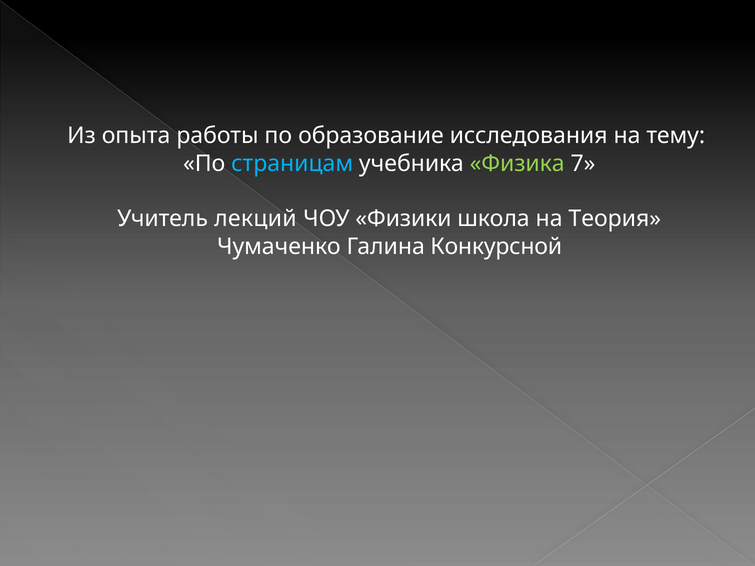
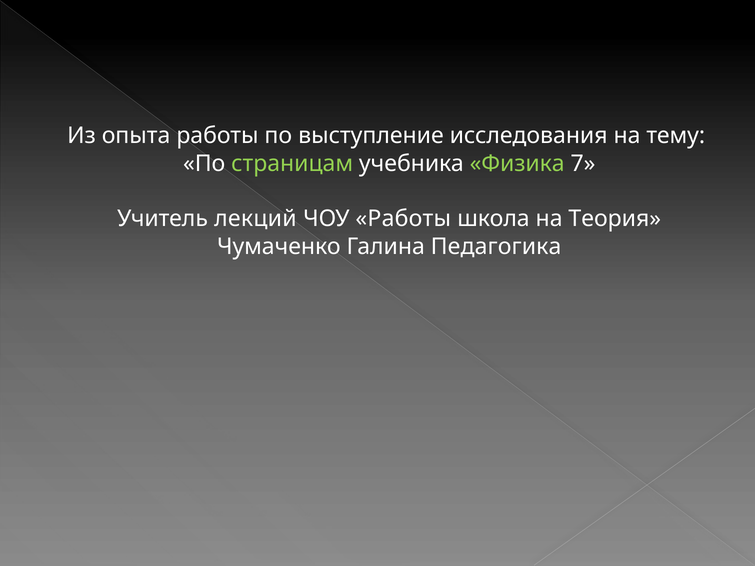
образование: образование -> выступление (371, 136)
страницам colour: light blue -> light green (292, 164)
ЧОУ Физики: Физики -> Работы (403, 219)
Конкурсной: Конкурсной -> Педагогика (496, 247)
